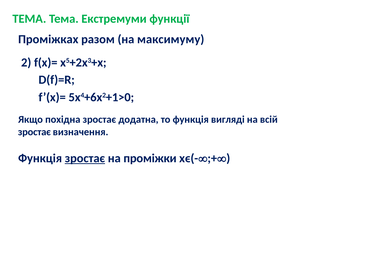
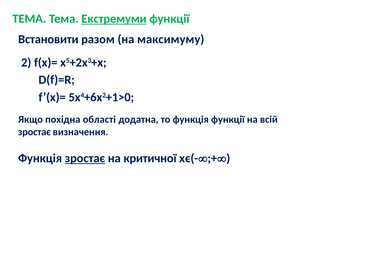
Екстремуми underline: none -> present (114, 19)
Проміжках: Проміжках -> Встановити (48, 39)
похідна зростає: зростає -> області (99, 119)
функція вигляді: вигляді -> функції (228, 119)
проміжки: проміжки -> критичної (150, 158)
